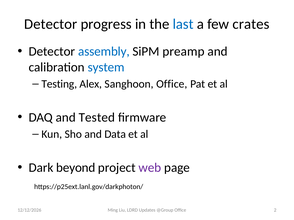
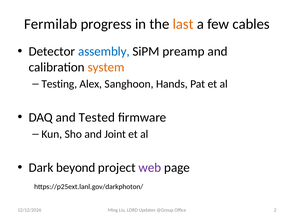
Detector: Detector -> Fermilab (51, 24)
last colour: blue -> orange (183, 24)
crates: crates -> cables (251, 24)
system colour: blue -> orange (106, 67)
Sanghoon Office: Office -> Hands (172, 84)
Data: Data -> Joint (115, 135)
